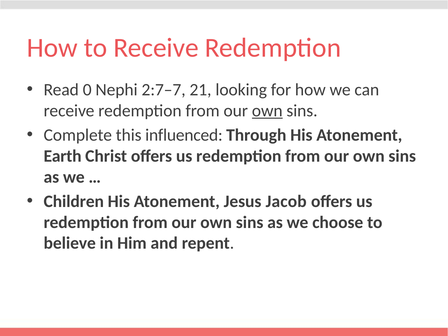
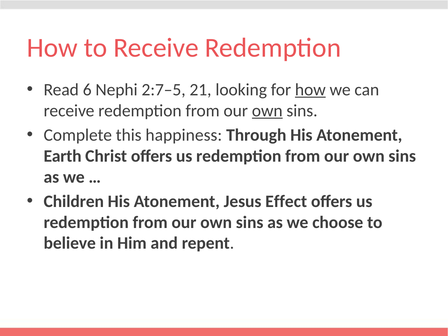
0: 0 -> 6 (87, 90)
2:7–7: 2:7–7 -> 2:7–5 (164, 90)
how underline: none -> present (310, 90)
influenced: influenced -> happiness (184, 135)
Jacob: Jacob -> Effect (286, 201)
